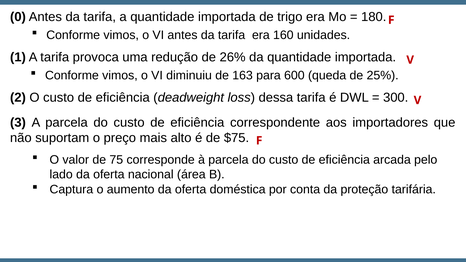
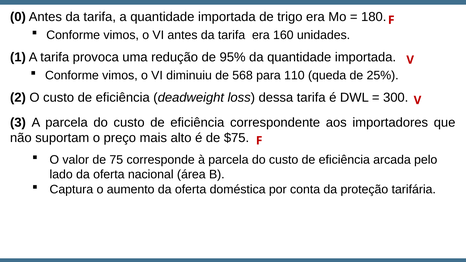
26%: 26% -> 95% (233, 57)
163: 163 -> 568 (243, 76)
600: 600 -> 110 (294, 76)
